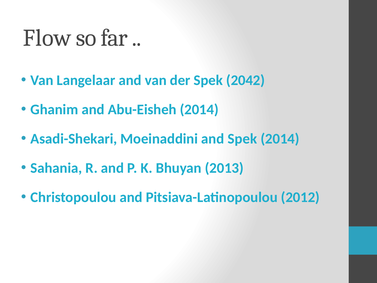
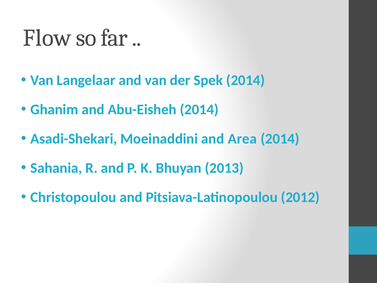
Spek 2042: 2042 -> 2014 (246, 80)
and Spek: Spek -> Area (242, 139)
